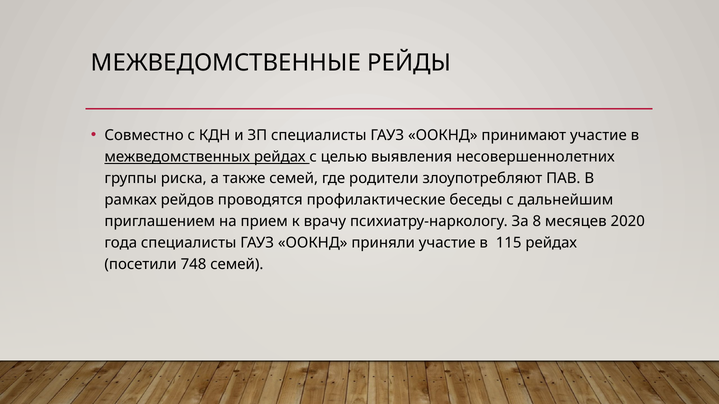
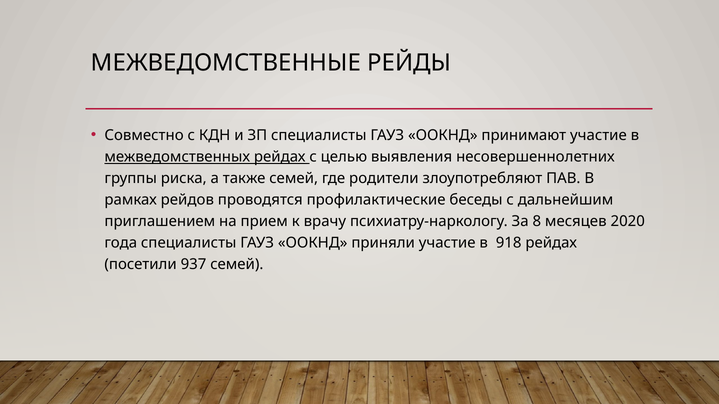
115: 115 -> 918 (509, 243)
748: 748 -> 937 (194, 265)
